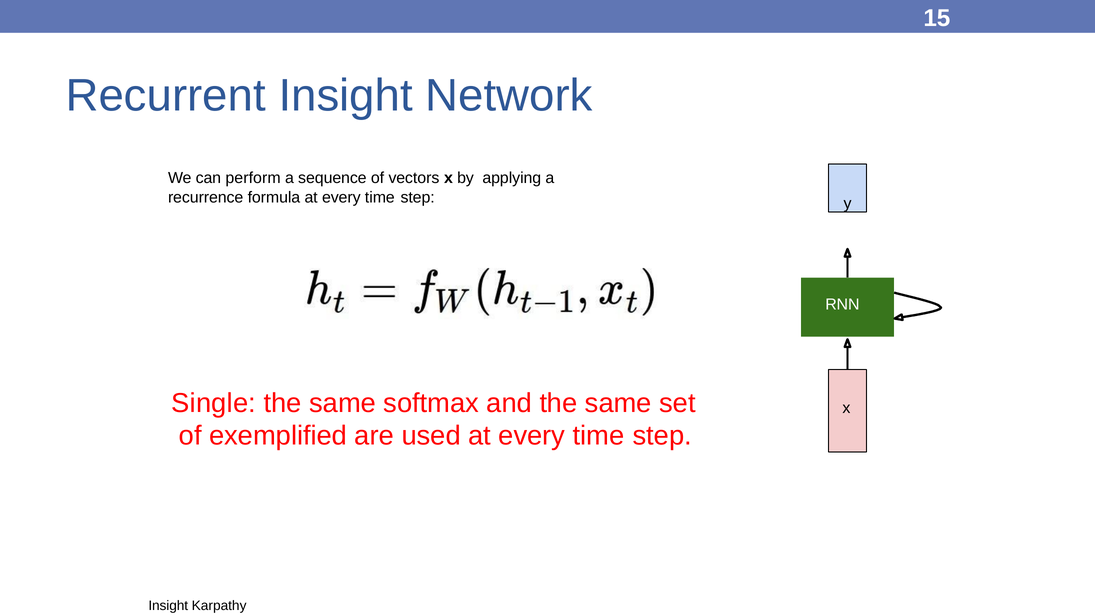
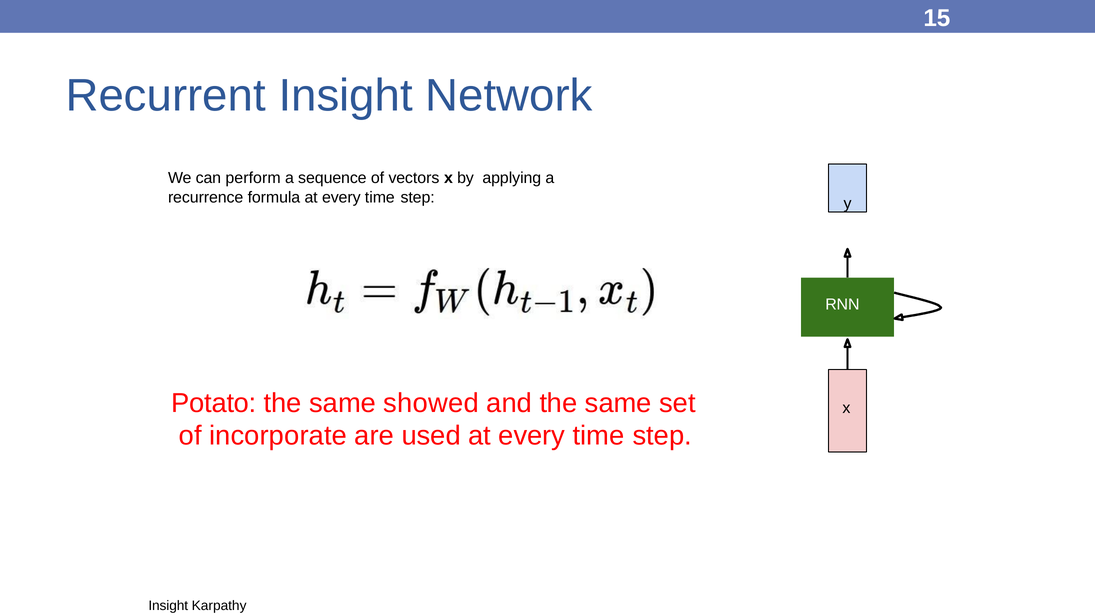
Single: Single -> Potato (214, 403)
softmax: softmax -> showed (431, 403)
exemplified: exemplified -> incorporate (278, 436)
